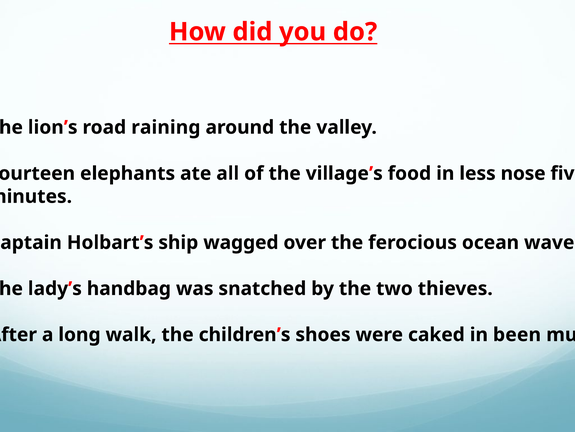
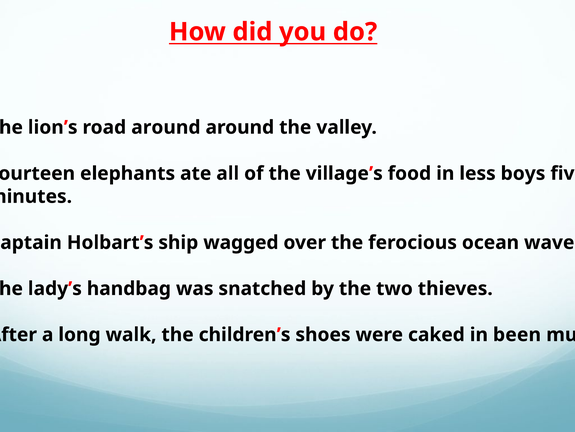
road raining: raining -> around (166, 127)
nose: nose -> boys (523, 173)
